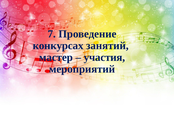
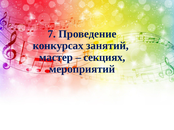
участия: участия -> секциях (104, 58)
